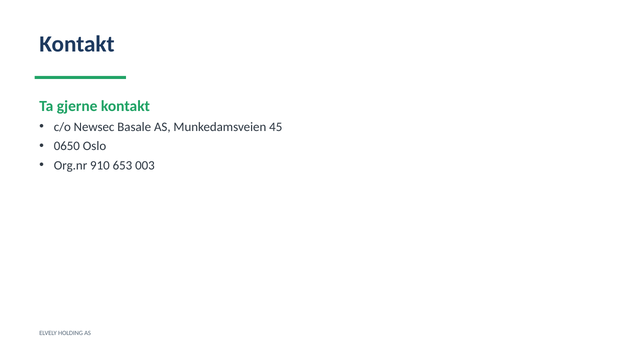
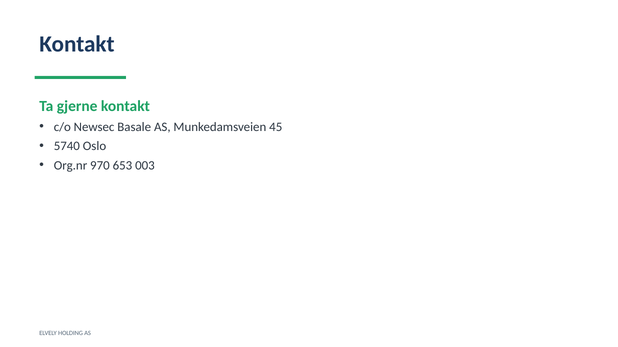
0650: 0650 -> 5740 (67, 146)
910: 910 -> 970 (100, 166)
